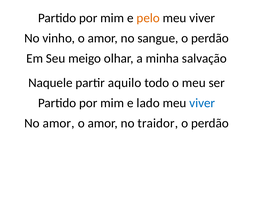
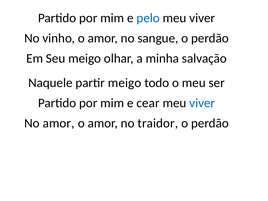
pelo colour: orange -> blue (148, 18)
partir aquilo: aquilo -> meigo (125, 83)
lado: lado -> cear (148, 103)
